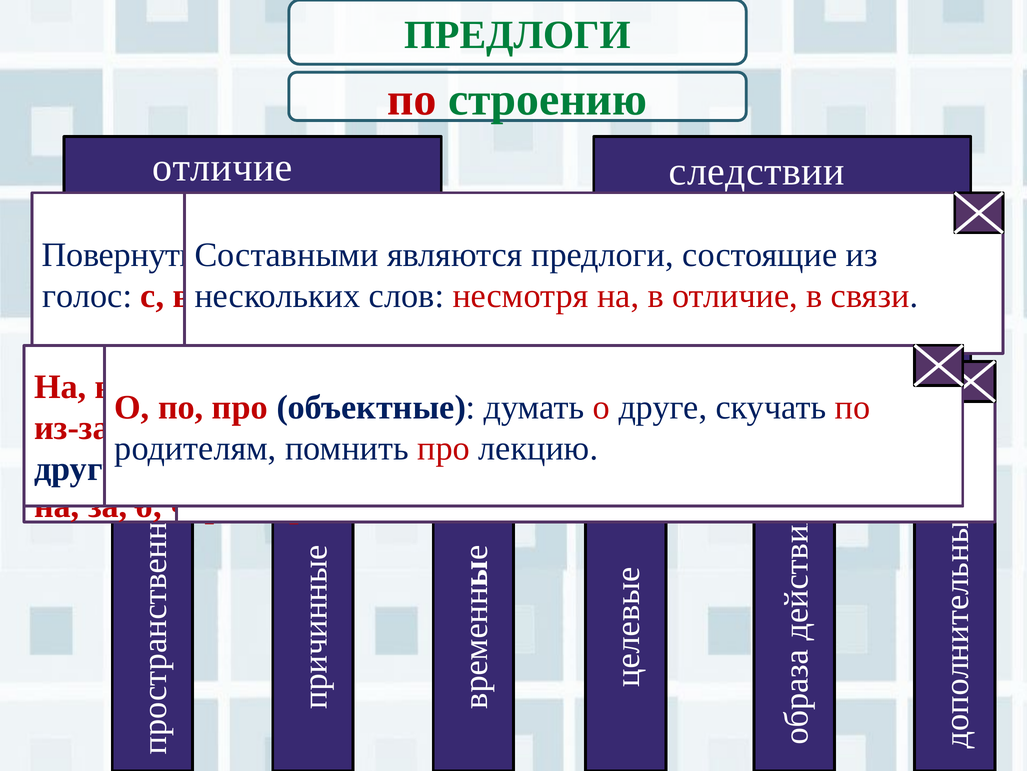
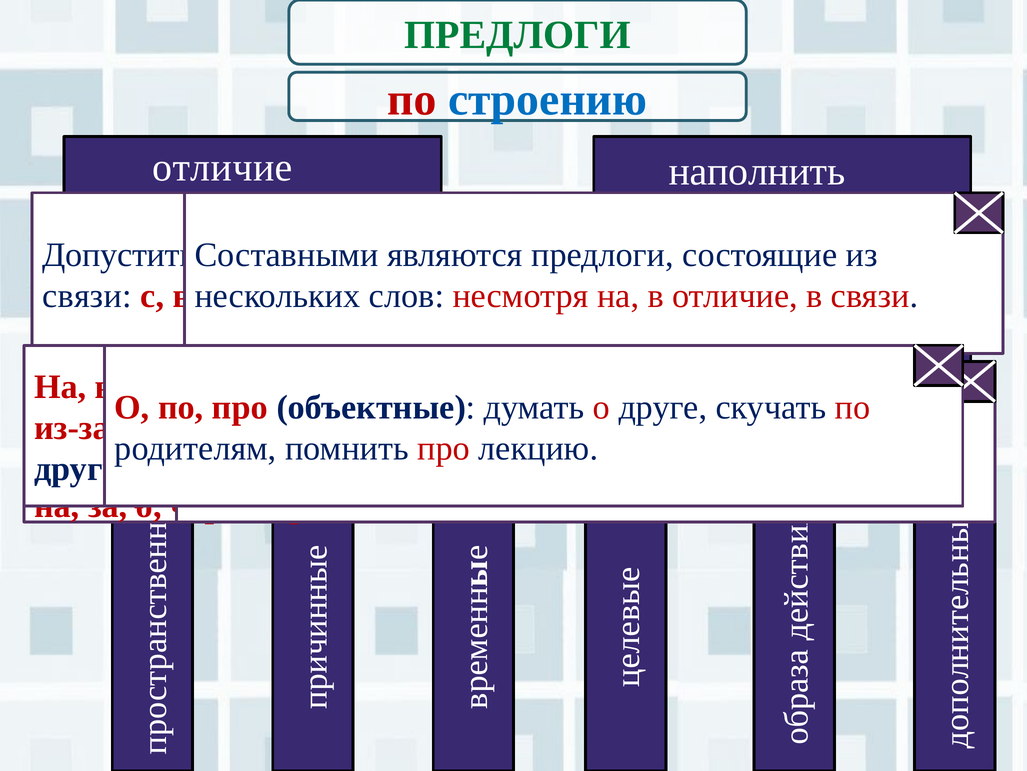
строению colour: green -> blue (548, 99)
следствии: следствии -> наполнить (757, 171)
Повернуть: Повернуть -> Допустить (119, 255)
голос: голос -> связи (87, 296)
